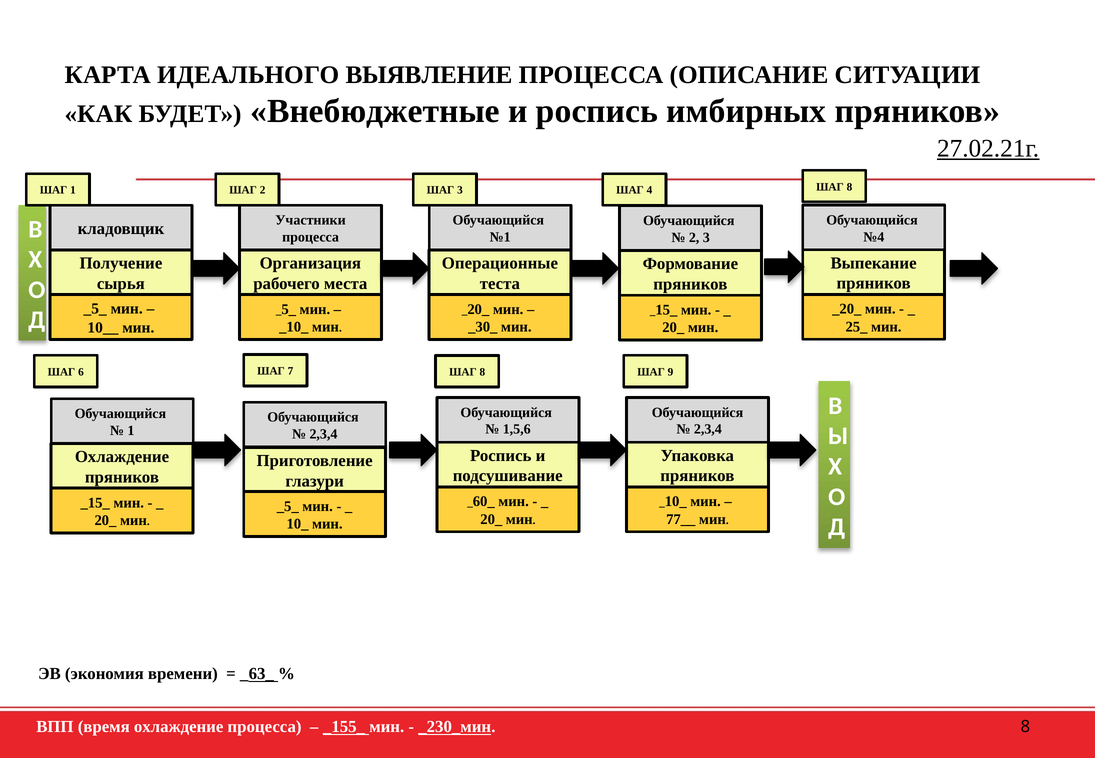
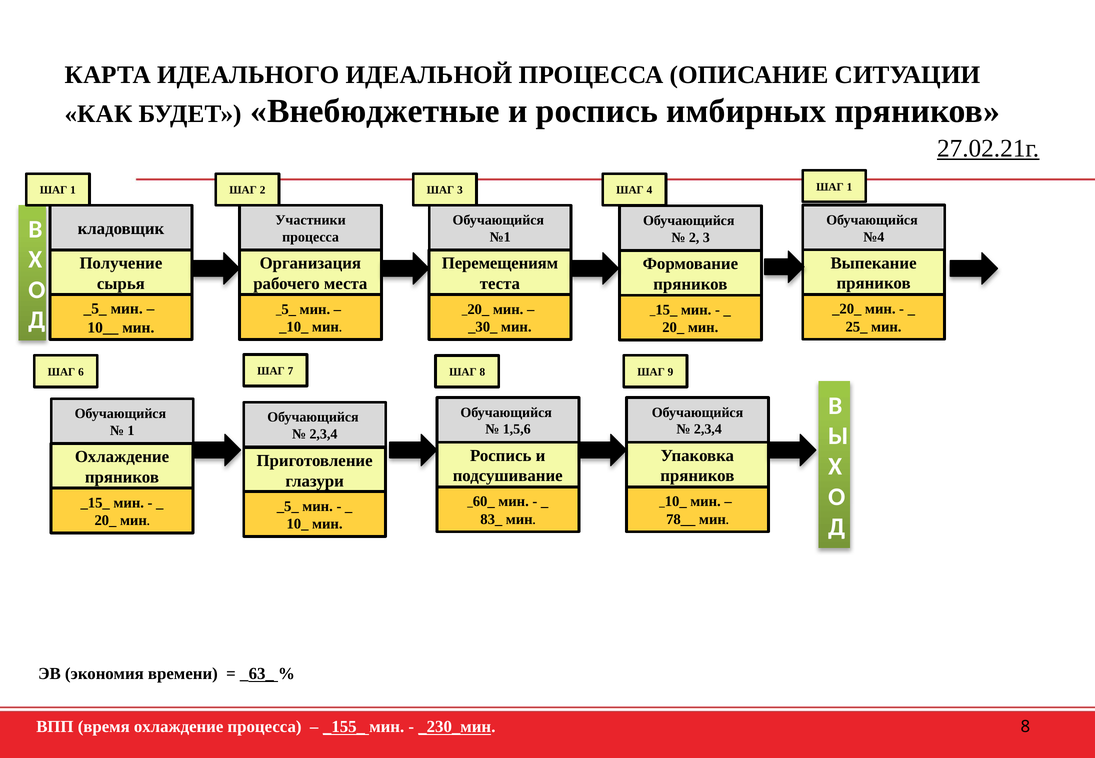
ВЫЯВЛЕНИЕ: ВЫЯВЛЕНИЕ -> ИДЕАЛЬНОЙ (429, 75)
8: 8 -> 1 (849, 187)
Операционные: Операционные -> Перемещениям (500, 263)
20_: 20_ -> 83_ (491, 519)
77__: 77__ -> 78__ (681, 519)
